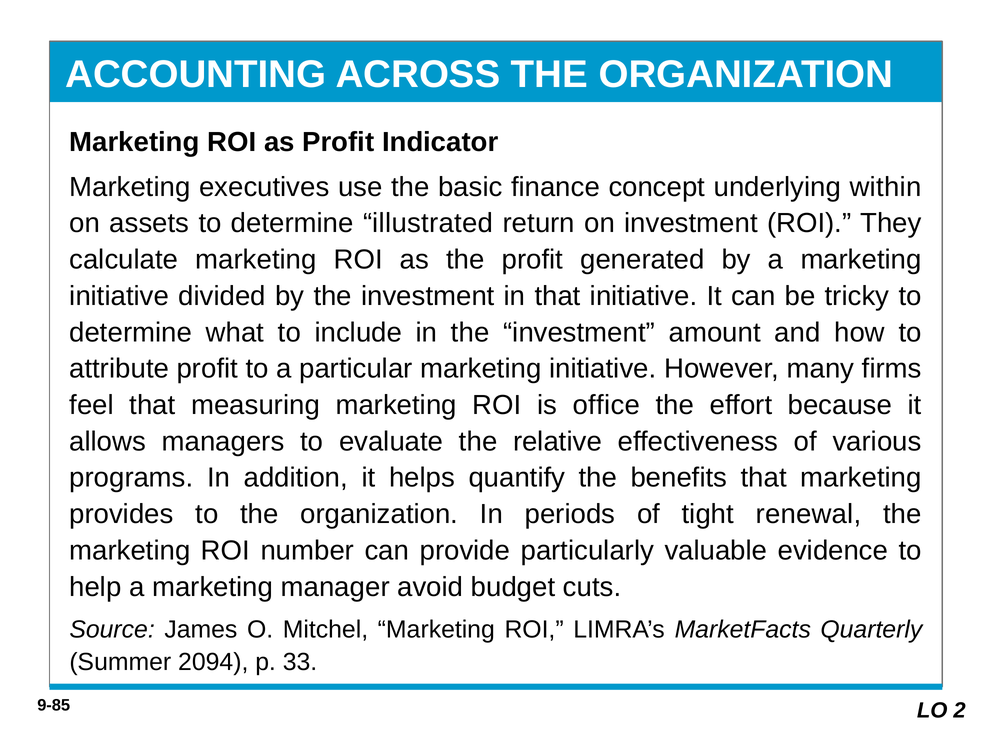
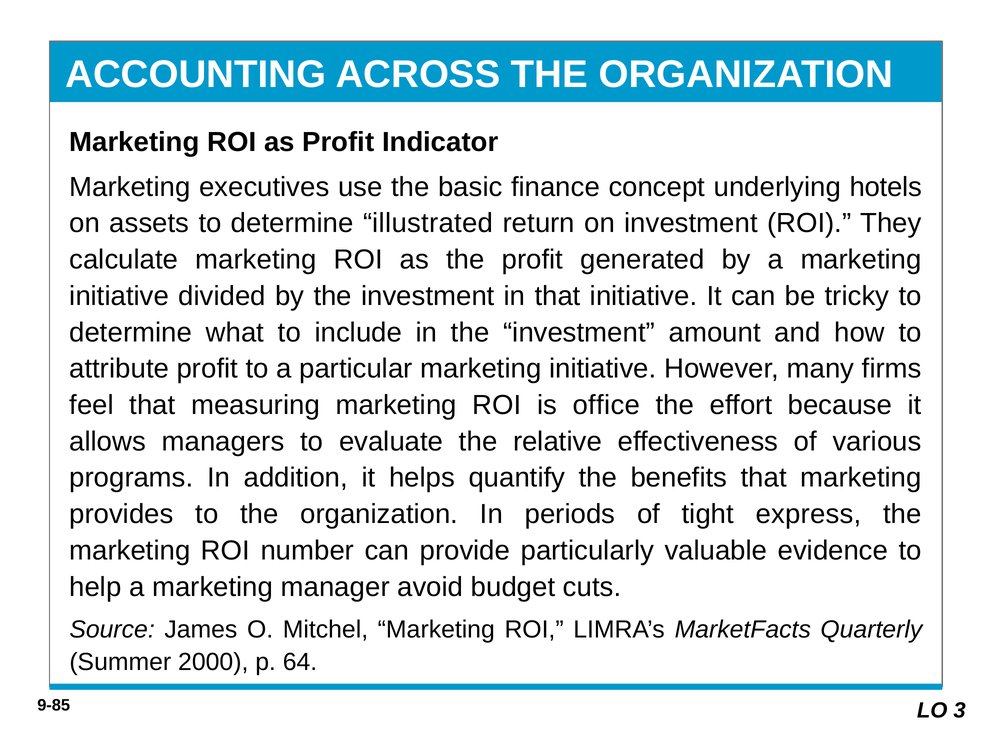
within: within -> hotels (886, 187)
renewal: renewal -> express (808, 514)
2094: 2094 -> 2000 (213, 662)
33: 33 -> 64 (300, 662)
2: 2 -> 3 (960, 711)
